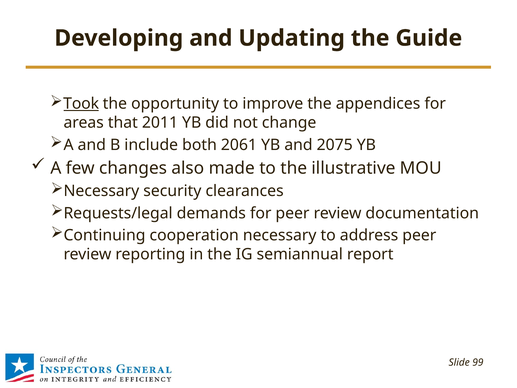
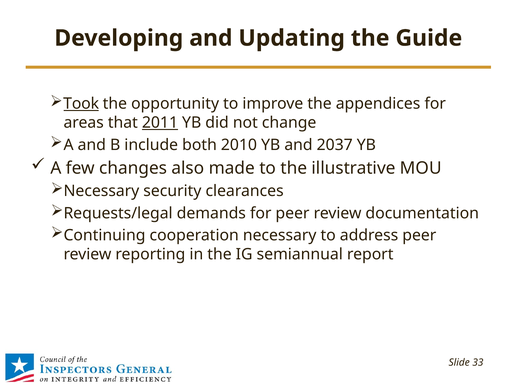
2011 underline: none -> present (160, 123)
2061: 2061 -> 2010 (239, 145)
2075: 2075 -> 2037 (335, 145)
99: 99 -> 33 (478, 362)
